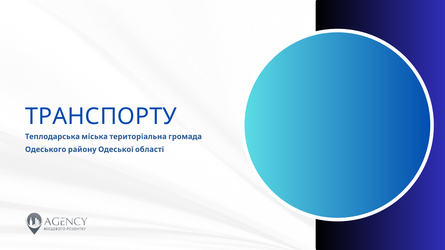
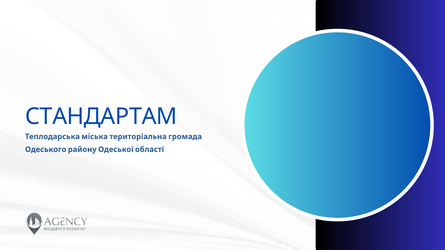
ТРАНСПОРТУ: ТРАНСПОРТУ -> СТАНДАРТАМ (101, 117)
